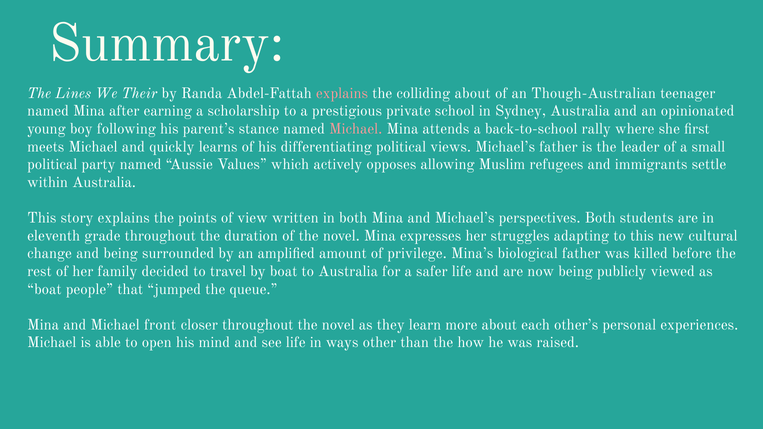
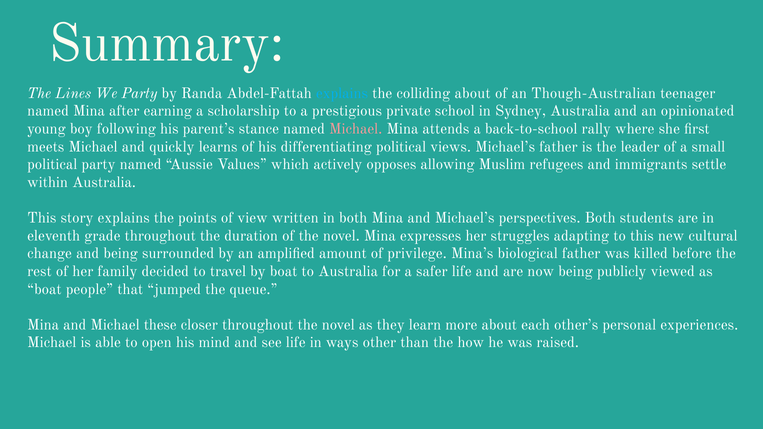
We Their: Their -> Party (139, 93)
explains colour: pink -> light blue (342, 93)
front: front -> these (160, 325)
